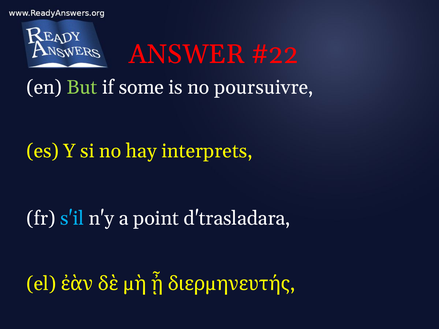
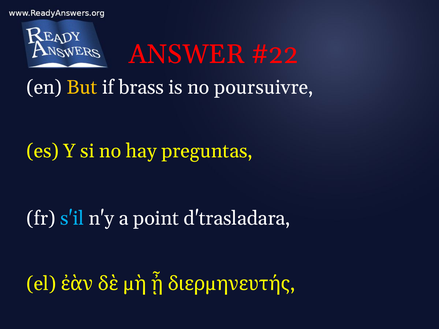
But colour: light green -> yellow (82, 87)
some: some -> brass (141, 87)
interprets: interprets -> preguntas (207, 151)
